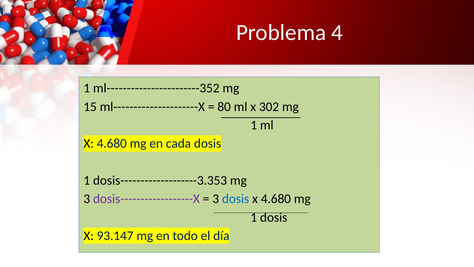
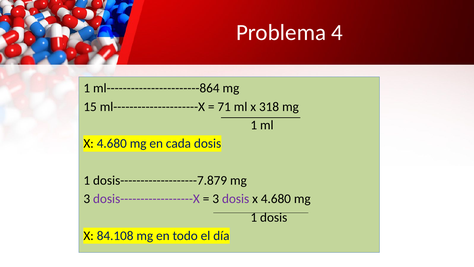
ml-----------------------352: ml-----------------------352 -> ml-----------------------864 (156, 88)
80: 80 -> 71 (224, 107)
302: 302 -> 318 (269, 107)
dosis-------------------3.353: dosis-------------------3.353 -> dosis-------------------7.879 (160, 180)
dosis colour: blue -> purple (236, 199)
93.147: 93.147 -> 84.108 (115, 236)
